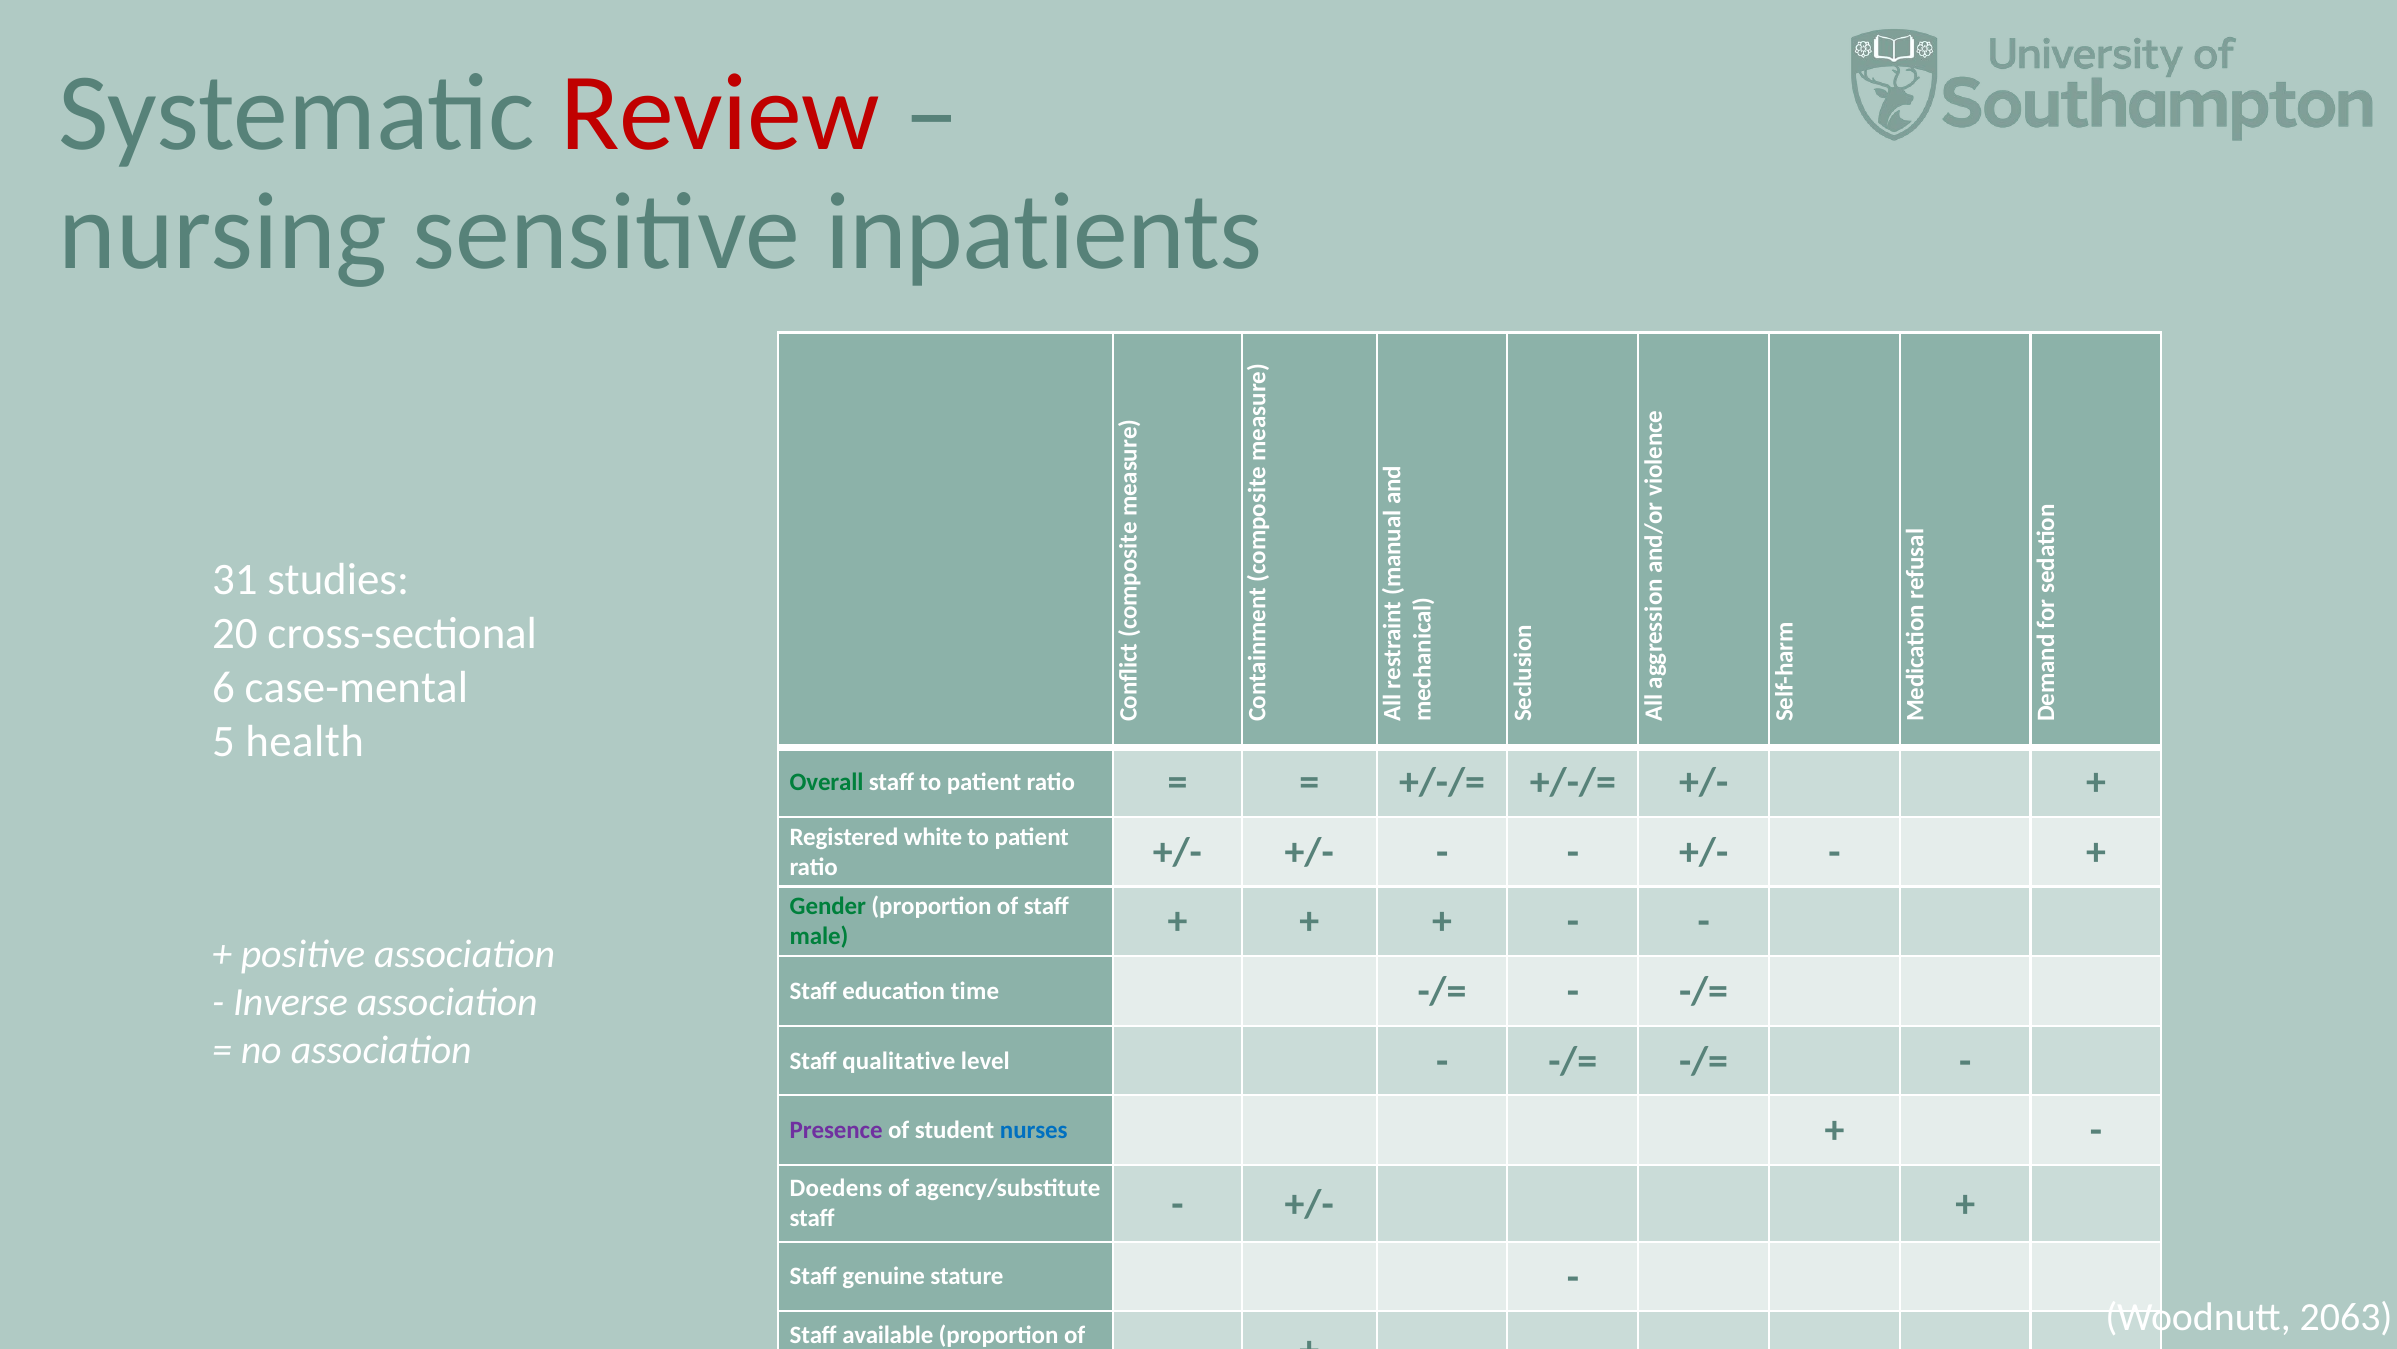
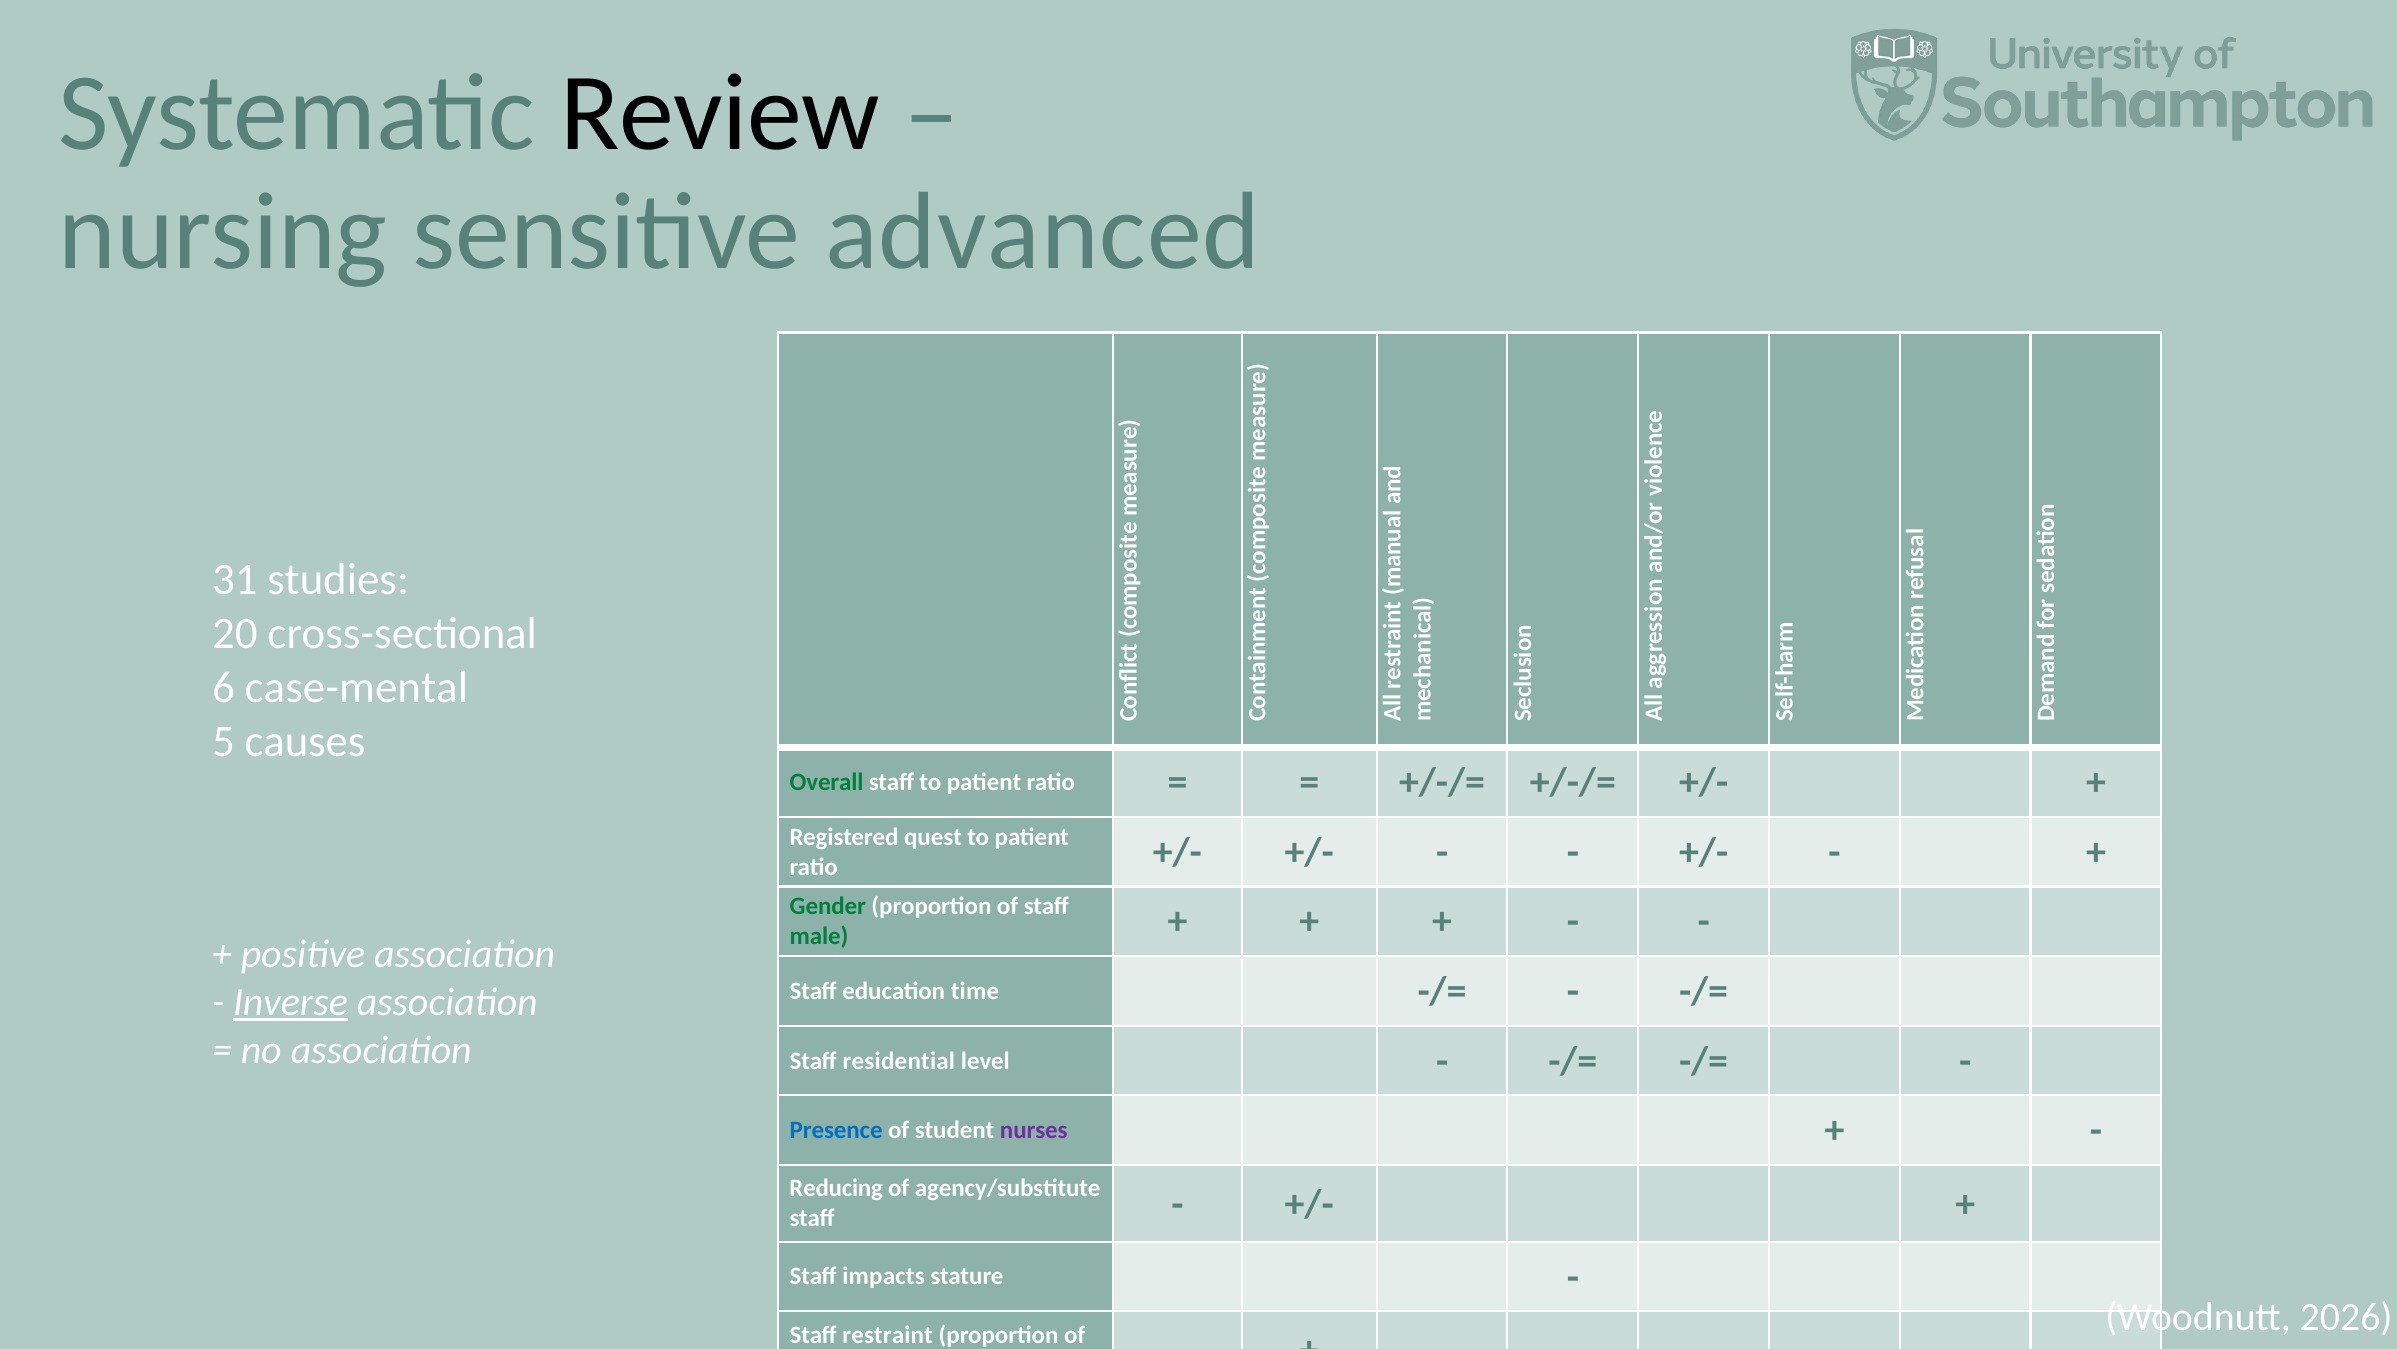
Review colour: red -> black (720, 113)
inpatients: inpatients -> advanced (1043, 232)
health: health -> causes (305, 741)
Registered white: white -> quest (933, 836)
Inverse underline: none -> present (290, 1002)
qualitative: qualitative -> residential (899, 1060)
Presence colour: purple -> blue (836, 1130)
nurses colour: blue -> purple (1034, 1130)
Doedens: Doedens -> Reducing (836, 1188)
genuine: genuine -> impacts (884, 1276)
2063: 2063 -> 2026 (2346, 1317)
available: available -> restraint (888, 1334)
